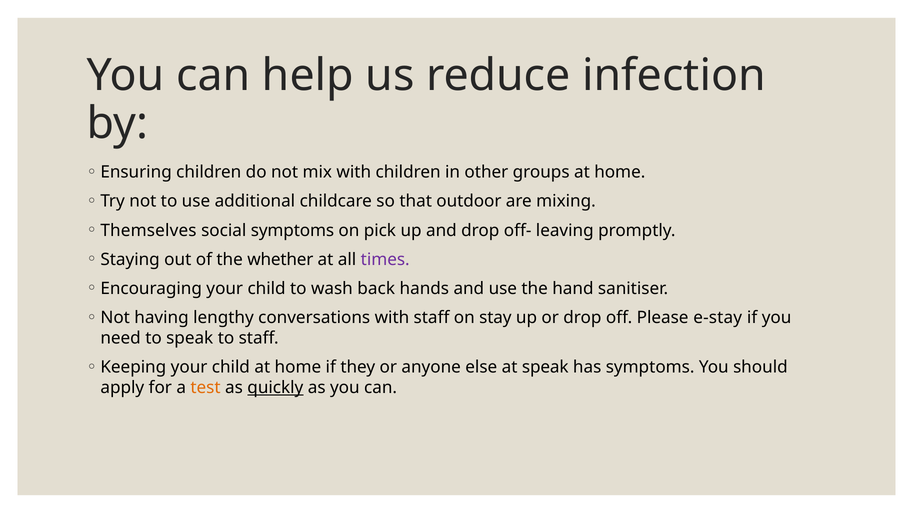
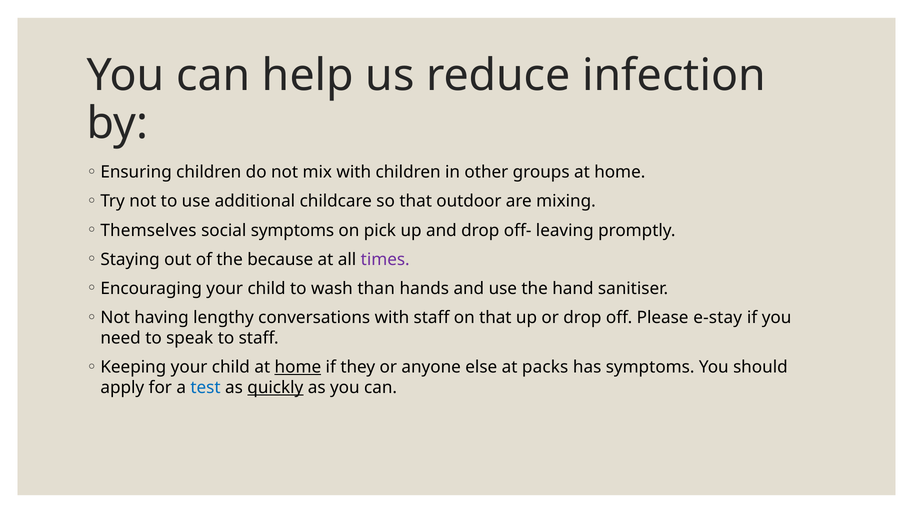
whether: whether -> because (280, 260)
back: back -> than (376, 289)
on stay: stay -> that (495, 318)
home underline: none -> present (298, 368)
at speak: speak -> packs (545, 368)
test colour: orange -> blue (206, 388)
